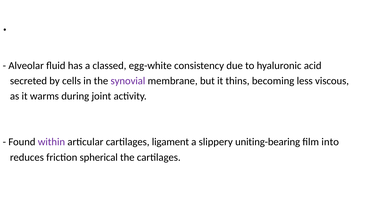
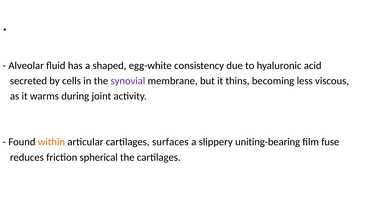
classed: classed -> shaped (109, 66)
within colour: purple -> orange (51, 142)
ligament: ligament -> surfaces (170, 142)
into: into -> fuse (330, 142)
